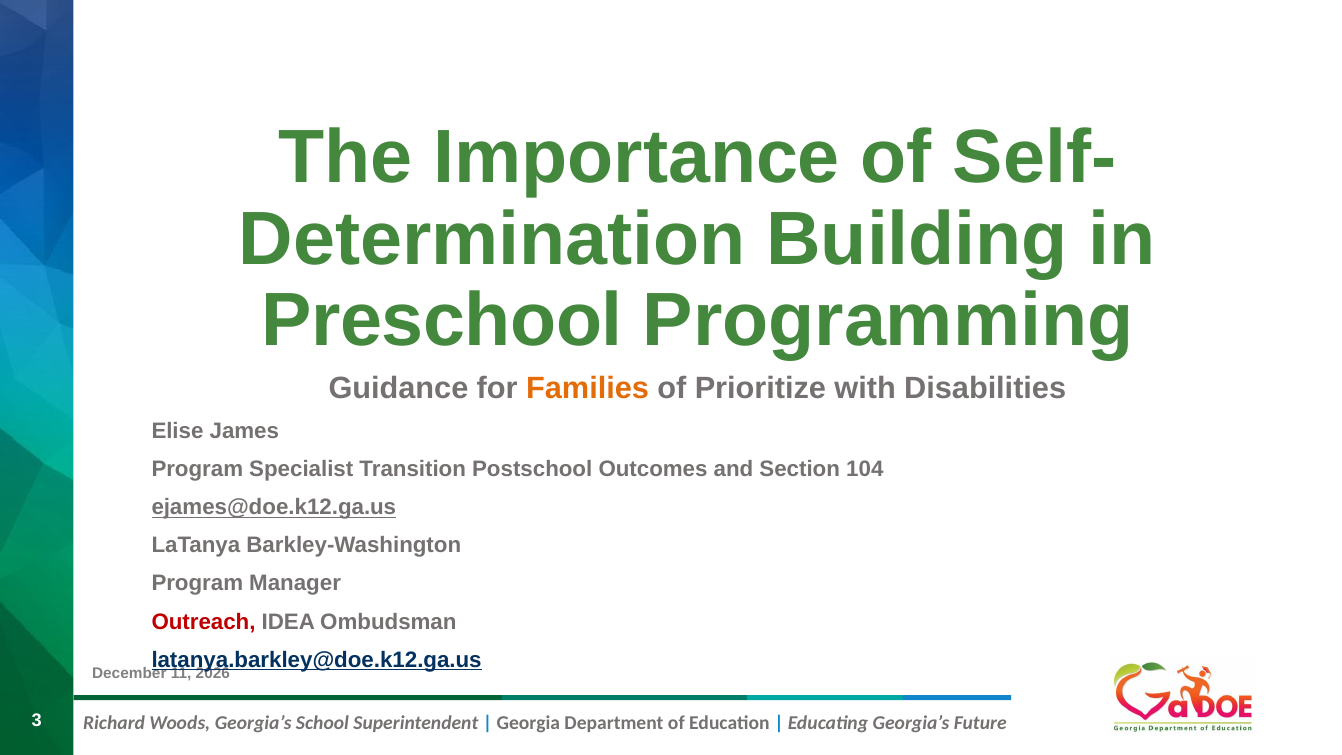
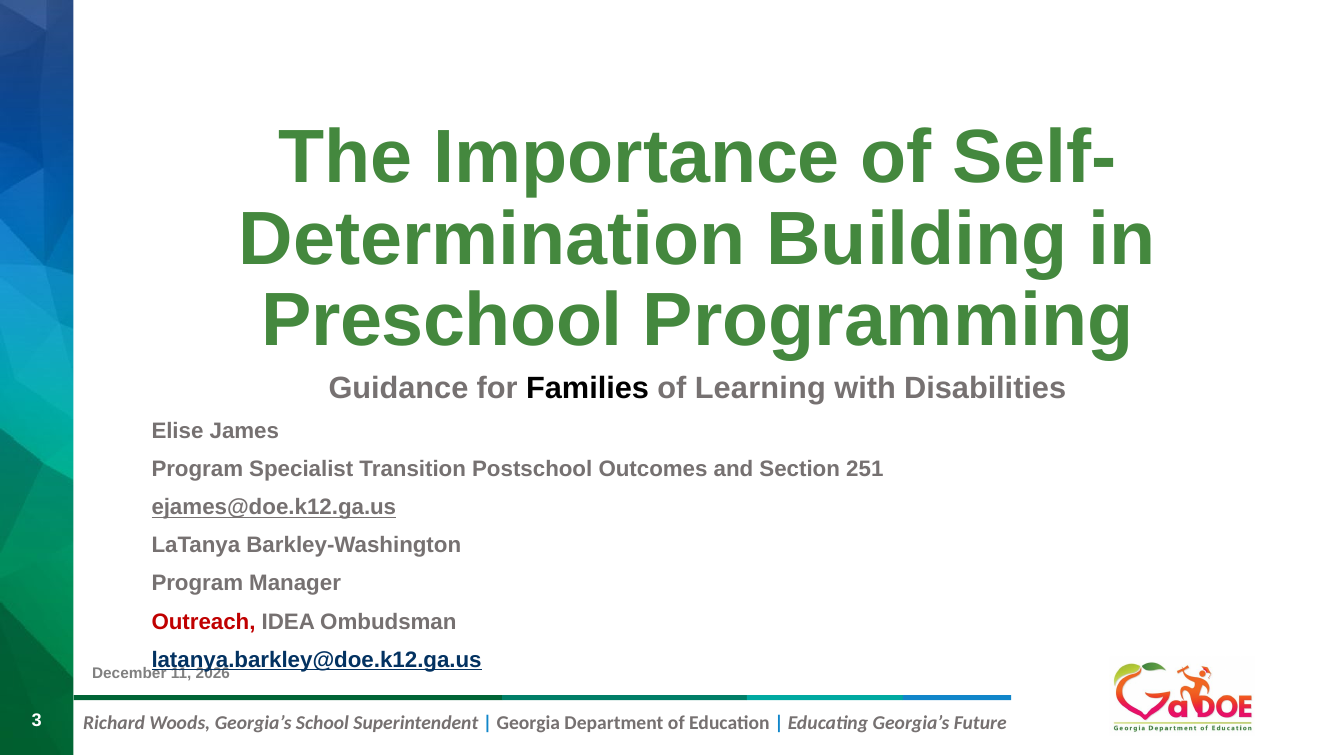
Families colour: orange -> black (588, 388)
Prioritize: Prioritize -> Learning (760, 388)
104: 104 -> 251 (865, 469)
